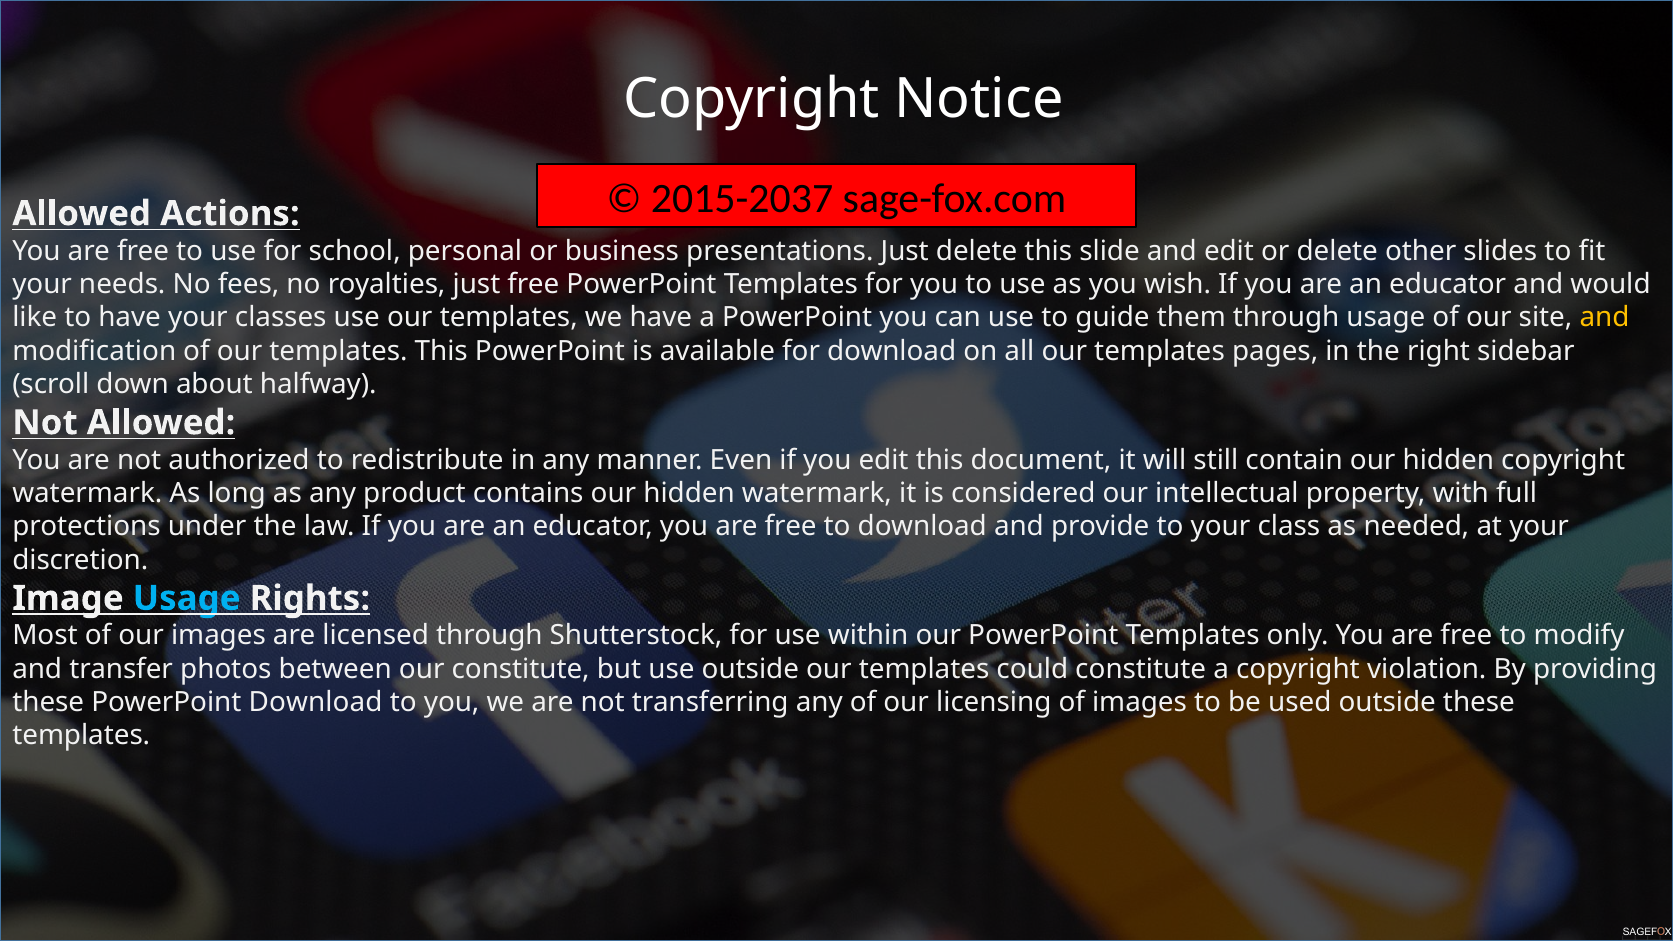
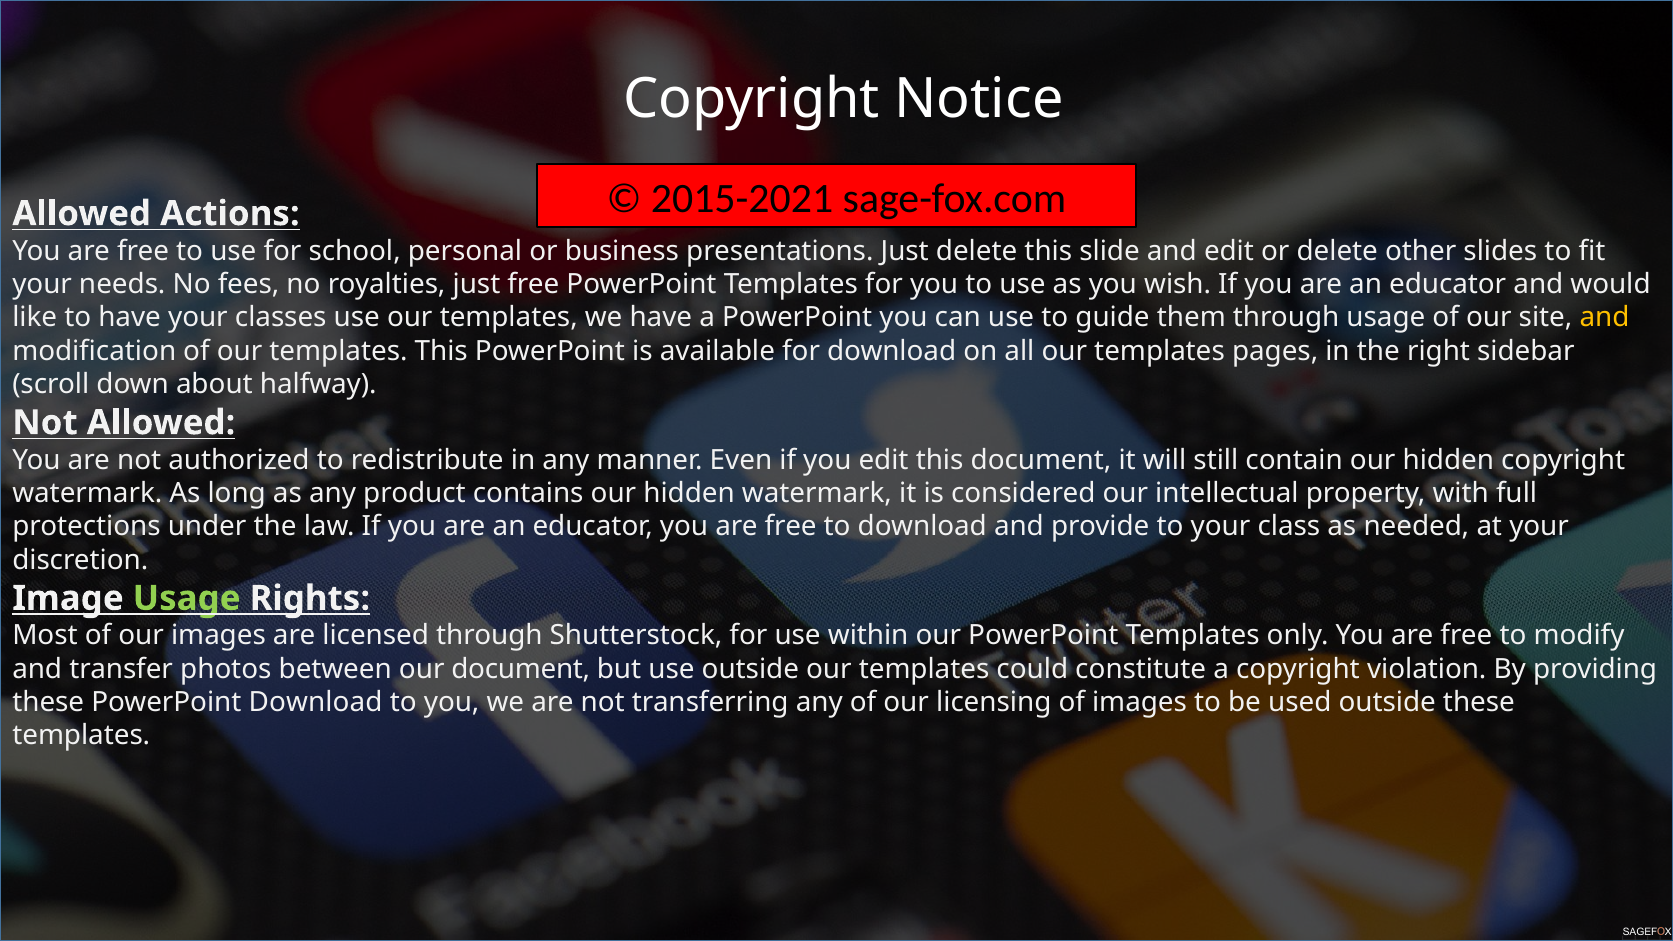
2015-2037: 2015-2037 -> 2015-2021 (742, 199)
Usage colour: light blue -> light green (187, 598)
our constitute: constitute -> document (521, 669)
